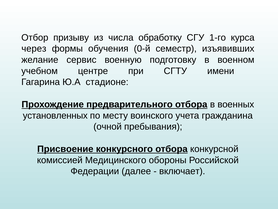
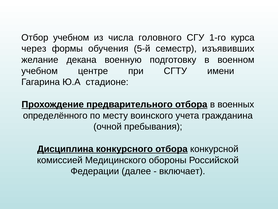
Отбор призыву: призыву -> учебном (71, 37)
обработку: обработку -> головного (160, 37)
0-й: 0-й -> 5-й (142, 49)
сервис: сервис -> декана (82, 60)
установленных: установленных -> определённого (55, 115)
Присвоение: Присвоение -> Дисциплина (65, 149)
